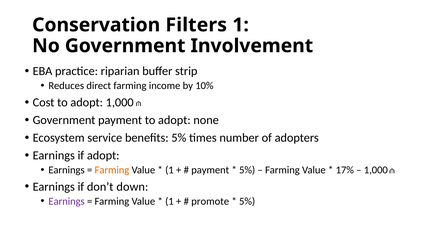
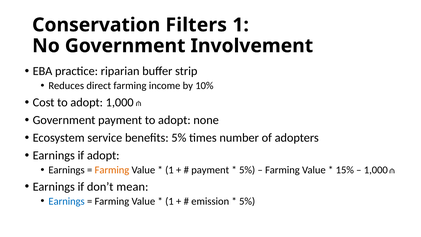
17%: 17% -> 15% (345, 170)
down: down -> mean (132, 187)
Earnings colour: purple -> blue (67, 201)
promote: promote -> emission (210, 201)
